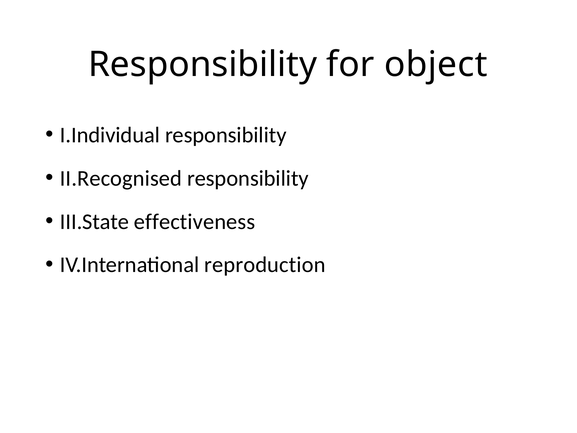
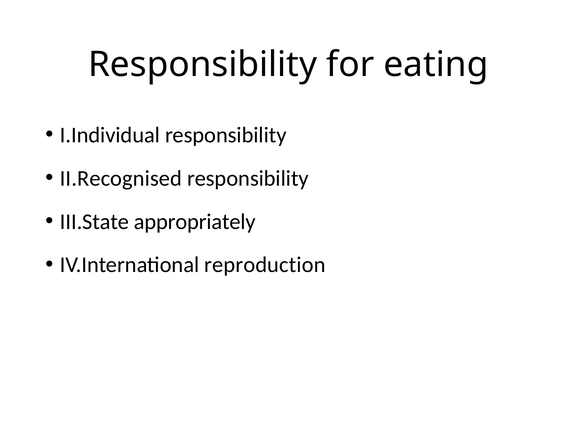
object: object -> eating (436, 65)
effectiveness: effectiveness -> appropriately (195, 222)
